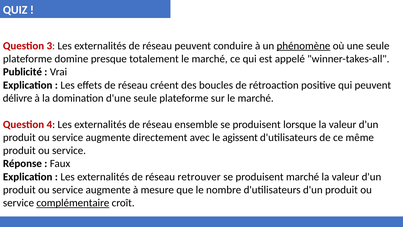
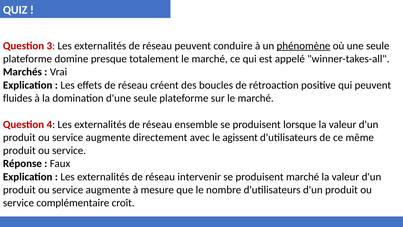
Publicité: Publicité -> Marchés (22, 72)
délivre: délivre -> fluides (18, 98)
retrouver: retrouver -> intervenir (199, 177)
complémentaire underline: present -> none (73, 203)
